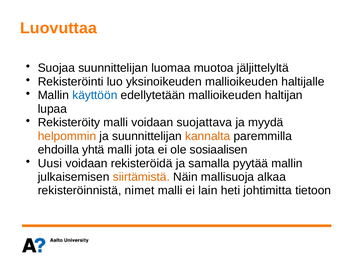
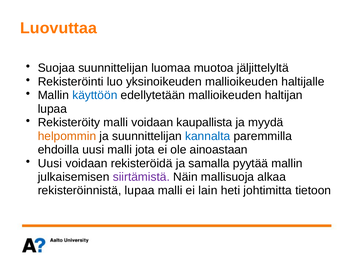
suojattava: suojattava -> kaupallista (204, 123)
kannalta colour: orange -> blue (208, 136)
ehdoilla yhtä: yhtä -> uusi (93, 150)
sosiaalisen: sosiaalisen -> ainoastaan (219, 150)
siirtämistä colour: orange -> purple (141, 177)
rekisteröinnistä nimet: nimet -> lupaa (140, 191)
